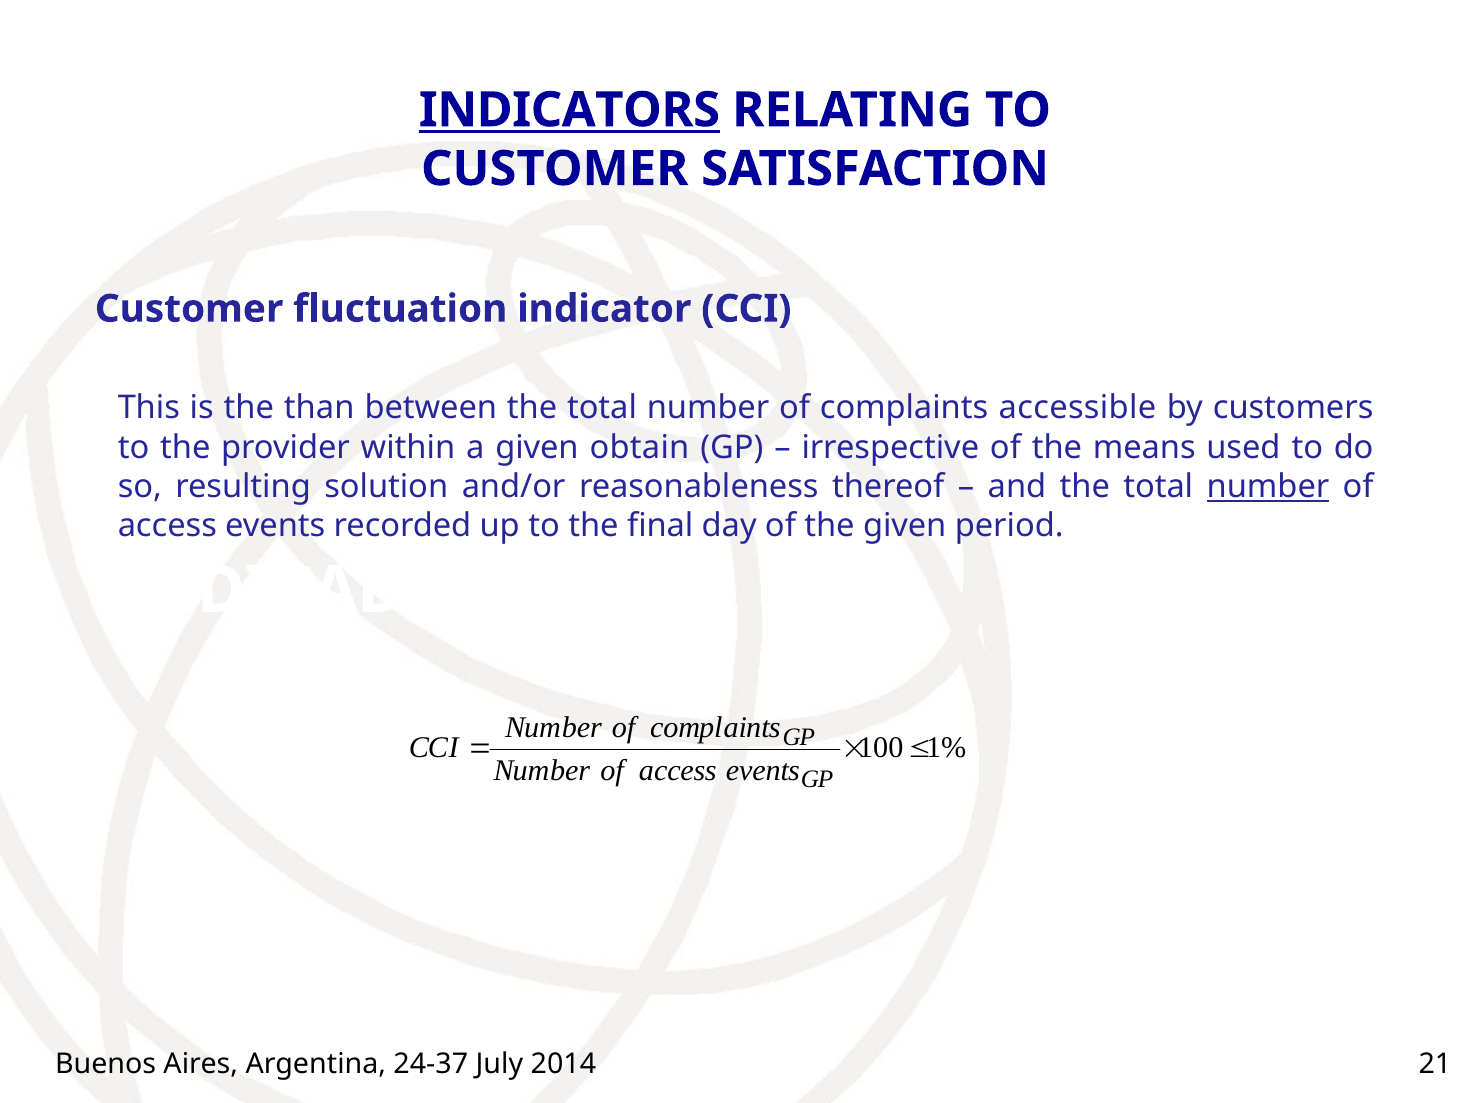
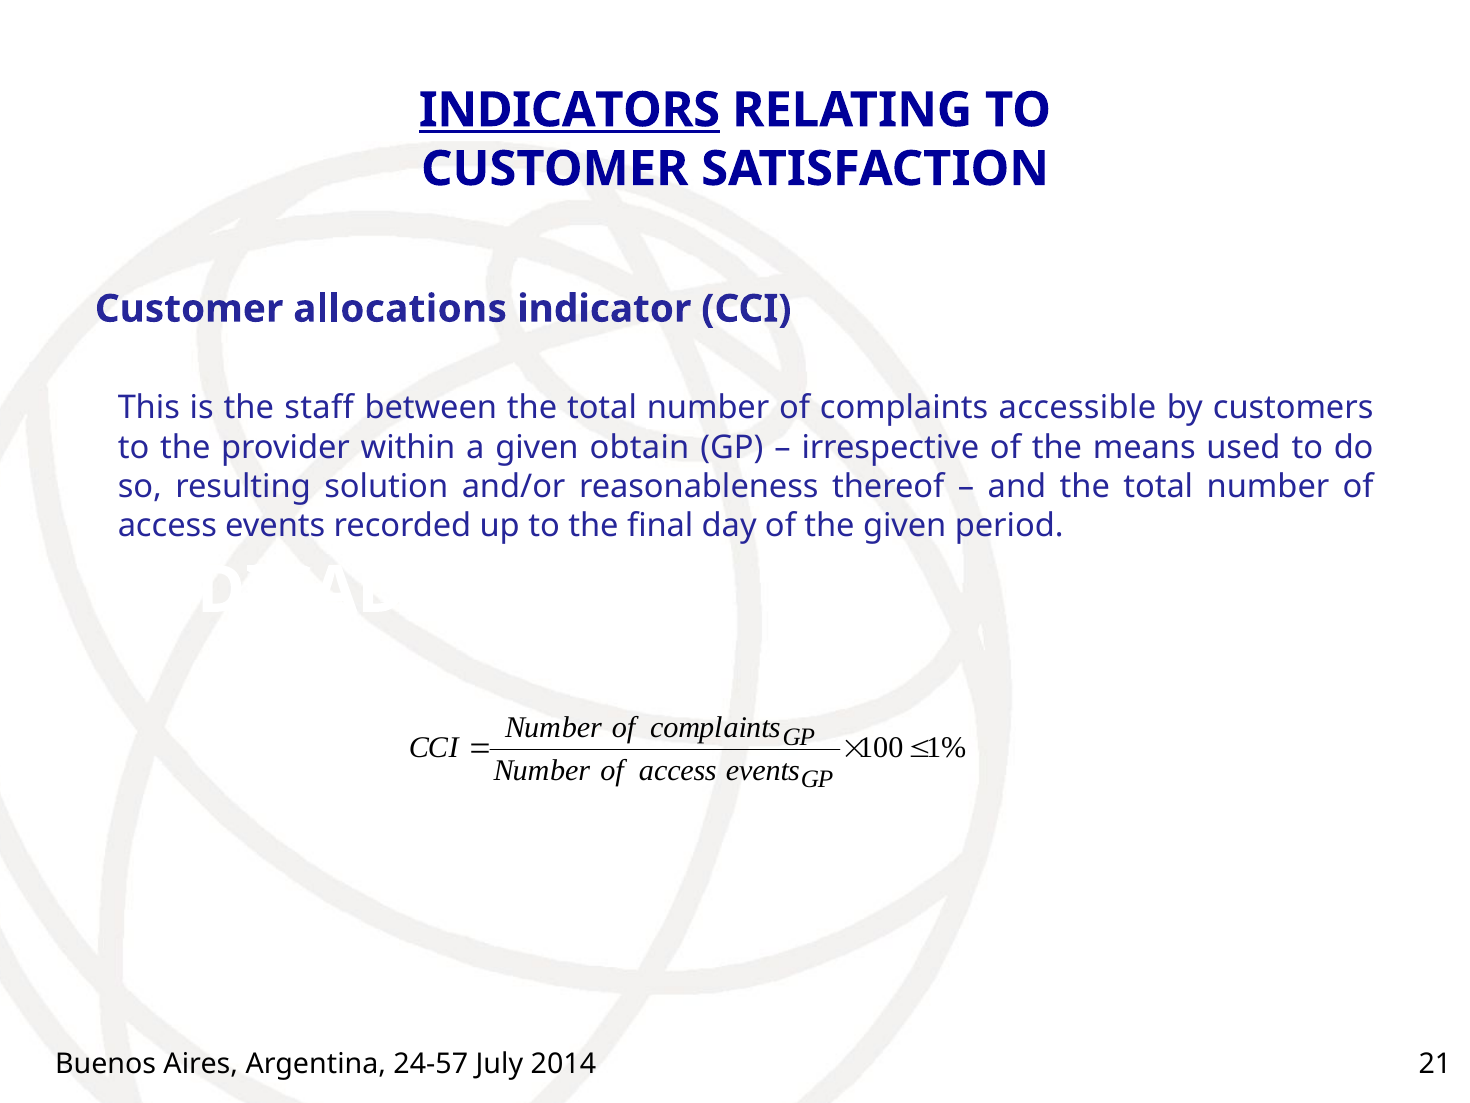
fluctuation: fluctuation -> allocations (400, 309)
than: than -> staff (319, 408)
number underline: present -> none (1268, 486)
24-37: 24-37 -> 24-57 (431, 1064)
